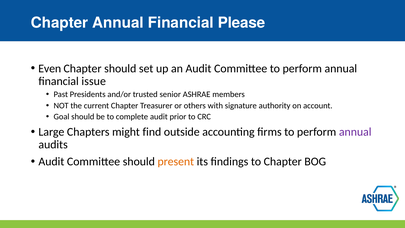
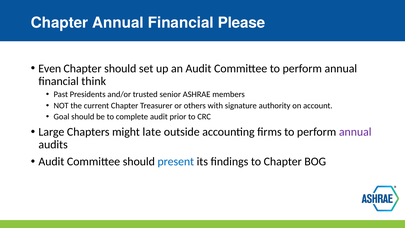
issue: issue -> think (94, 81)
find: find -> late (152, 132)
present colour: orange -> blue (176, 162)
